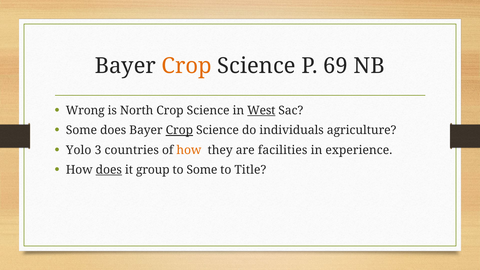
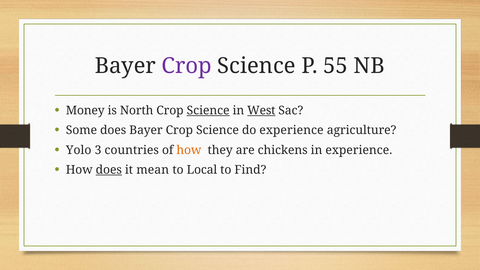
Crop colour: orange -> purple (187, 66)
69: 69 -> 55 (336, 66)
Wrong: Wrong -> Money (85, 111)
Science underline: none -> present (208, 111)
Crop underline: present -> none (179, 130)
do individuals: individuals -> experience (291, 130)
facilities: facilities -> chickens (283, 150)
group: group -> mean (153, 170)
to Some: Some -> Local (202, 170)
Title: Title -> Find (250, 170)
